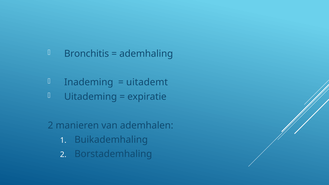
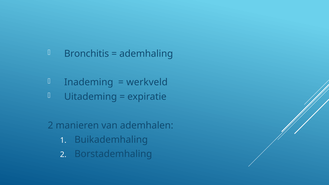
uitademt: uitademt -> werkveld (147, 82)
